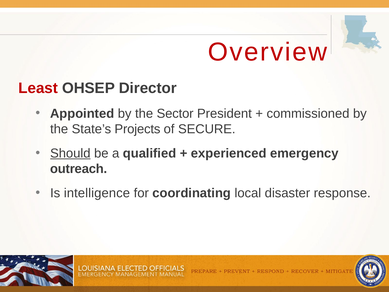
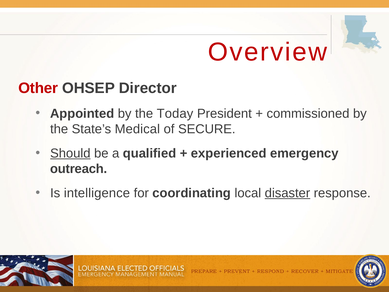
Least: Least -> Other (38, 88)
Sector: Sector -> Today (175, 113)
Projects: Projects -> Medical (137, 129)
disaster underline: none -> present (287, 193)
